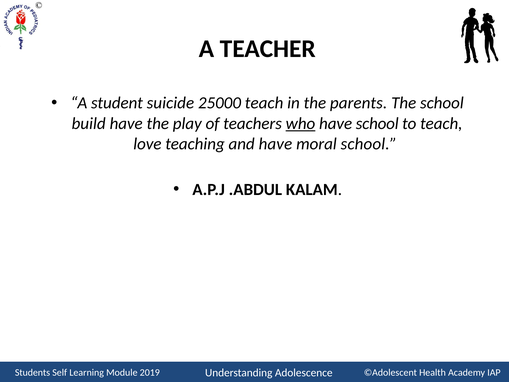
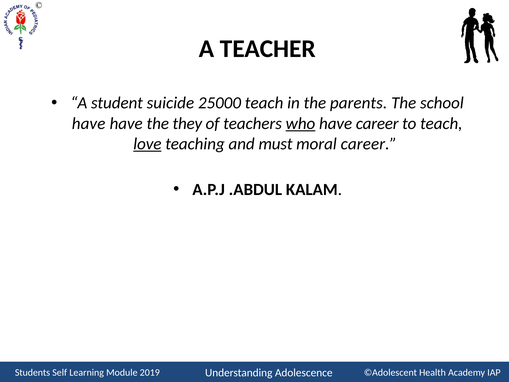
build: build -> have (89, 123)
play: play -> they (187, 123)
have school: school -> career (377, 123)
love underline: none -> present (147, 144)
and have: have -> must (276, 144)
moral school: school -> career (369, 144)
